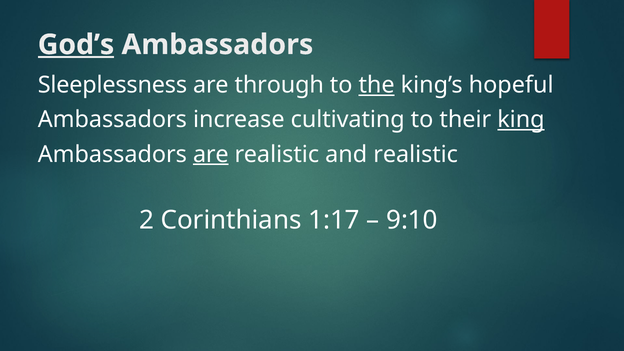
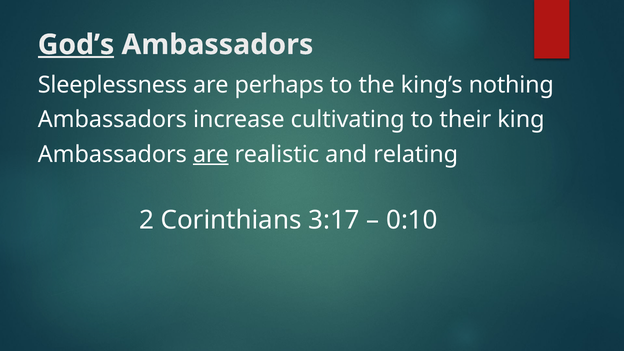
through: through -> perhaps (279, 85)
the underline: present -> none (377, 85)
hopeful: hopeful -> nothing (511, 85)
king underline: present -> none (521, 120)
and realistic: realistic -> relating (416, 154)
1:17: 1:17 -> 3:17 (334, 220)
9:10: 9:10 -> 0:10 (412, 220)
